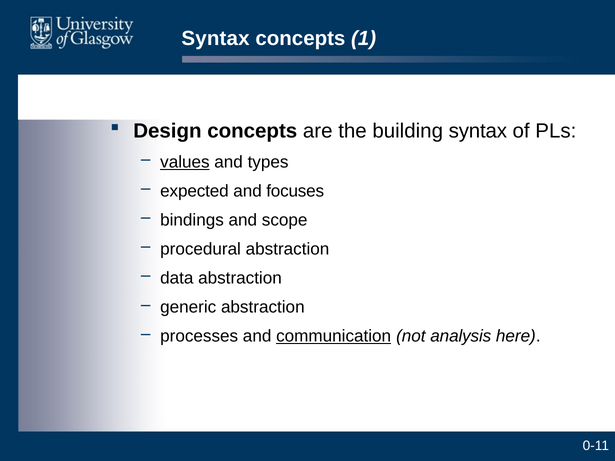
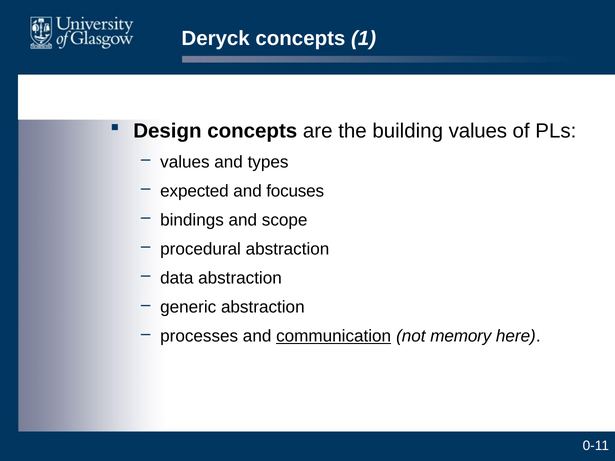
Syntax: Syntax -> Deryck (216, 38)
building syntax: syntax -> values (478, 131)
values underline: present -> none (185, 162)
analysis: analysis -> memory (461, 336)
